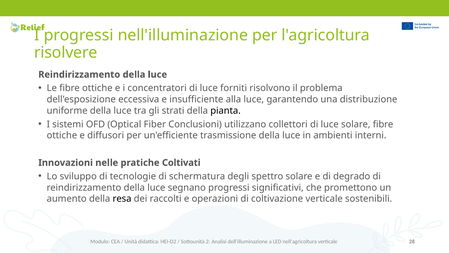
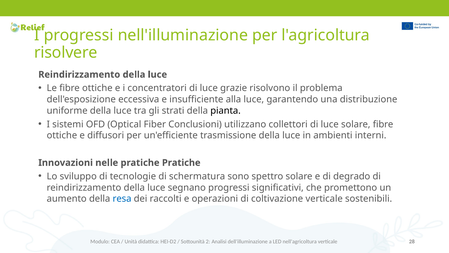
forniti: forniti -> grazie (234, 88)
pratiche Coltivati: Coltivati -> Pratiche (181, 162)
degli: degli -> sono (238, 176)
resa colour: black -> blue (122, 199)
